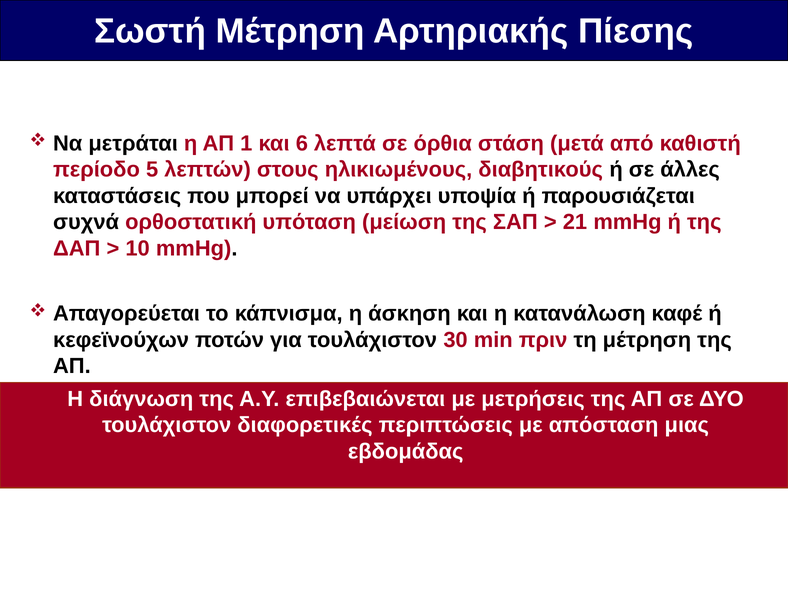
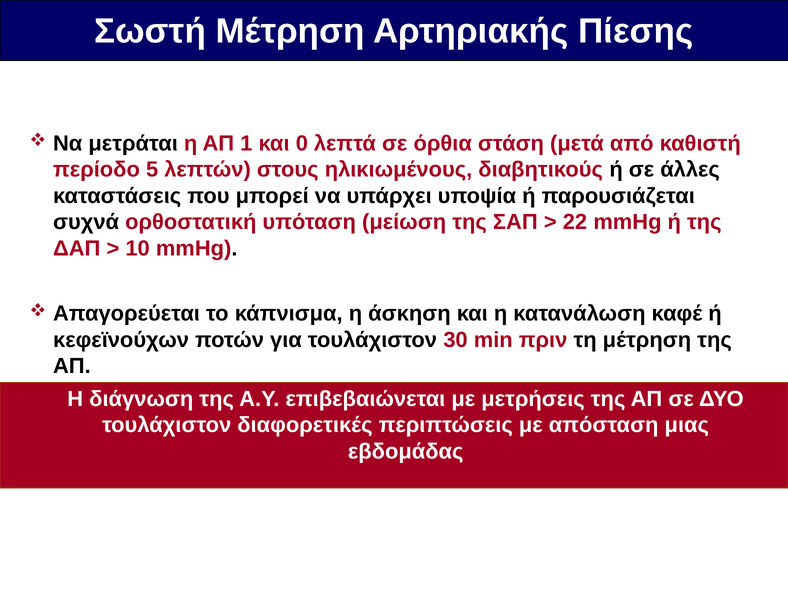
6: 6 -> 0 (302, 143)
21: 21 -> 22 (575, 222)
